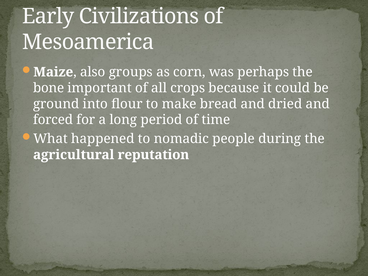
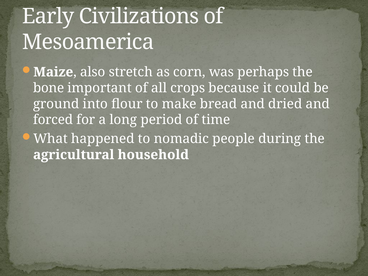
groups: groups -> stretch (131, 72)
reputation: reputation -> household (153, 155)
